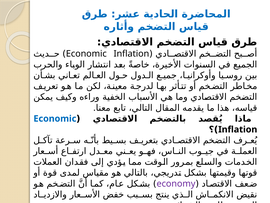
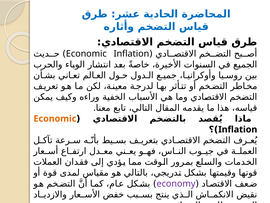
Economic colour: blue -> orange (55, 118)
